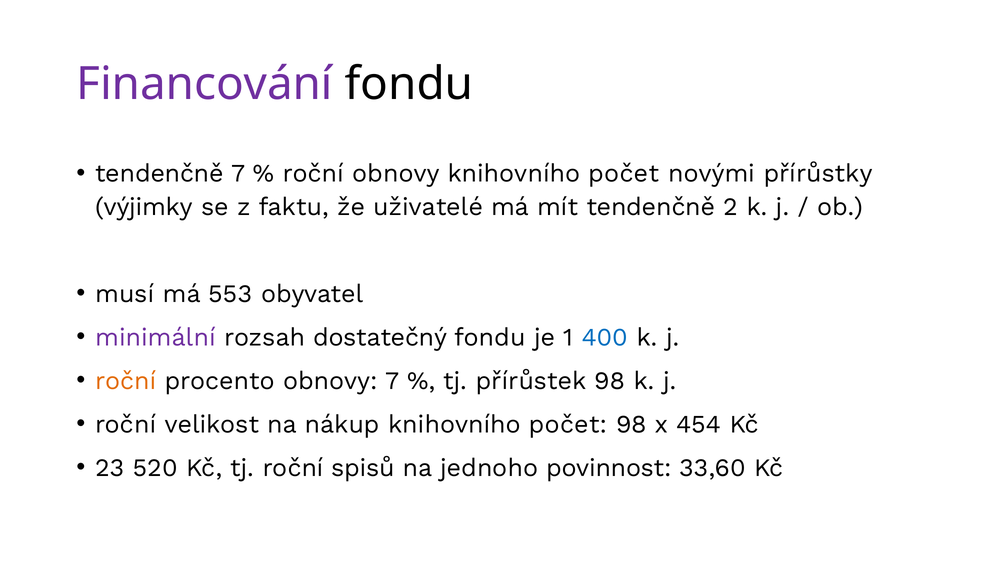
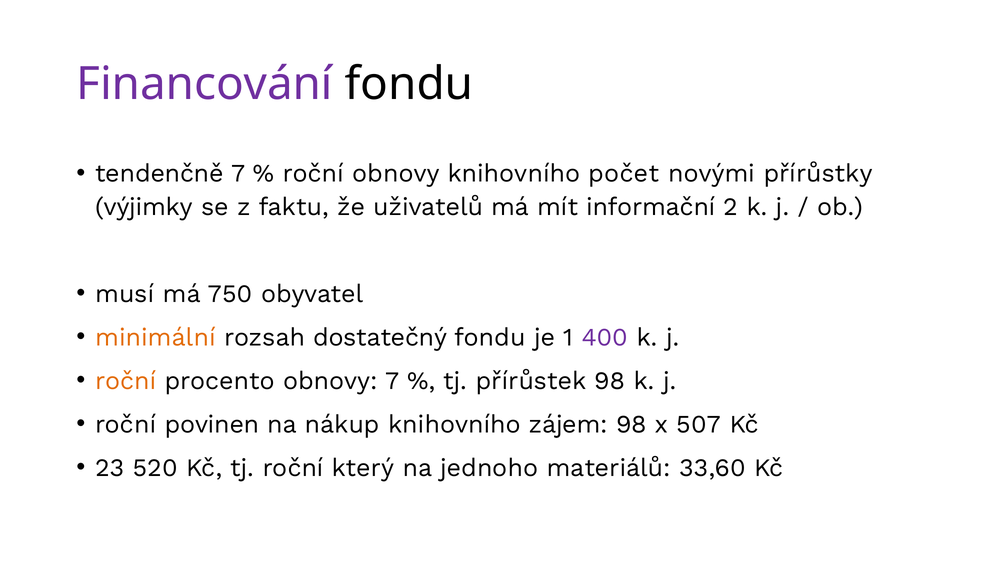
uživatelé: uživatelé -> uživatelů (428, 207)
mít tendenčně: tendenčně -> informační (651, 207)
553: 553 -> 750 (230, 294)
minimální colour: purple -> orange (155, 337)
400 colour: blue -> purple (605, 337)
velikost: velikost -> povinen (212, 424)
nákup knihovního počet: počet -> zájem (568, 424)
454: 454 -> 507 (699, 424)
spisů: spisů -> který (363, 468)
povinnost: povinnost -> materiálů (609, 468)
